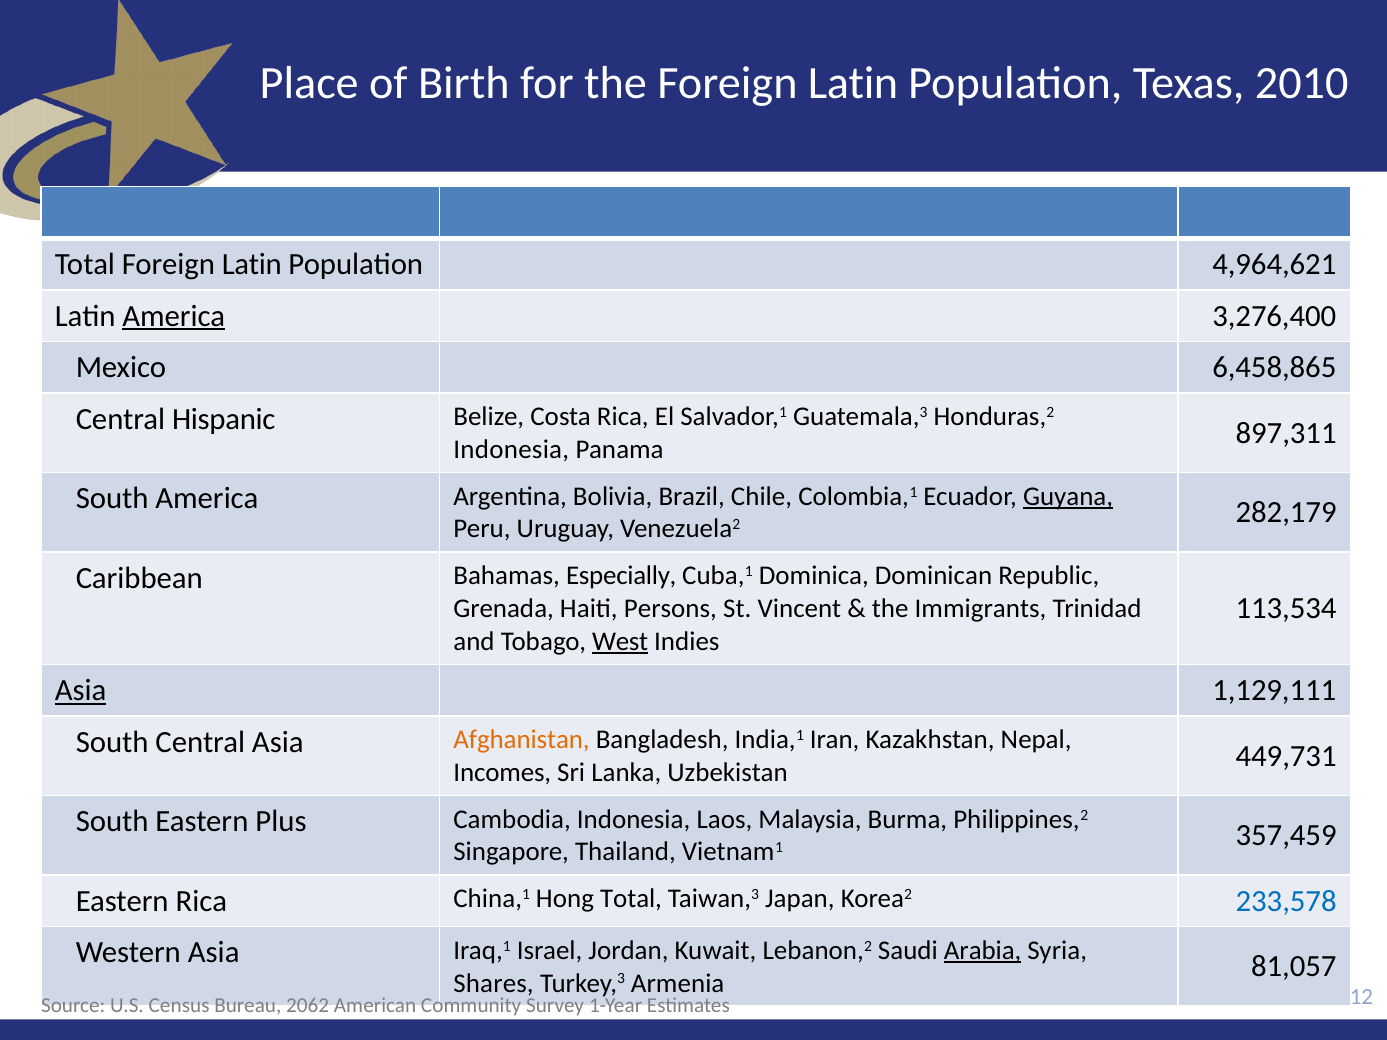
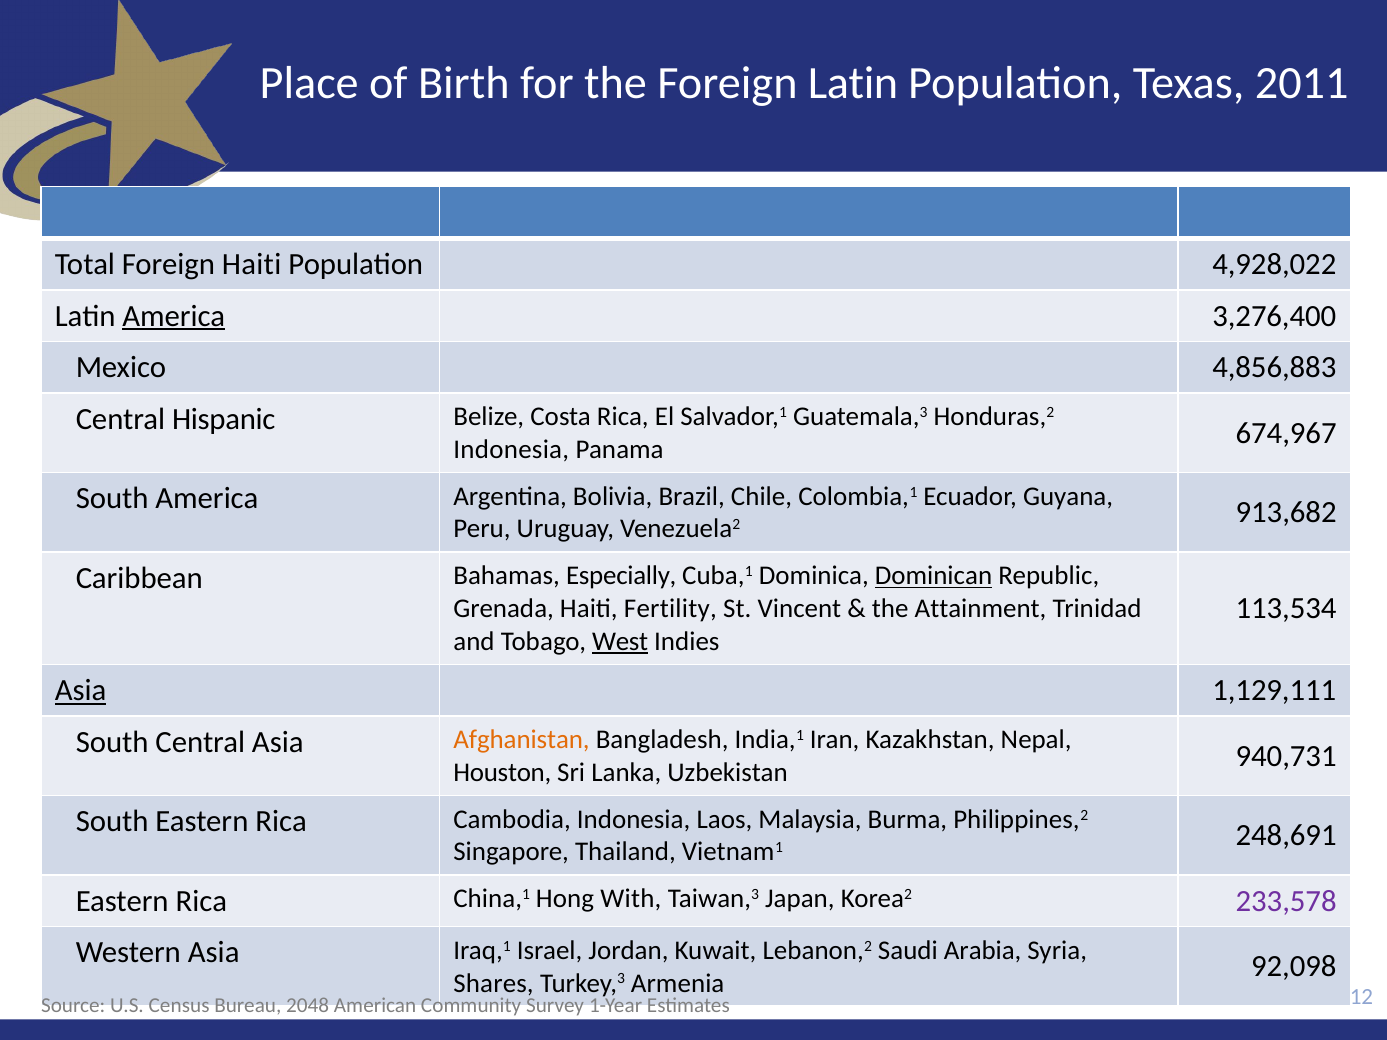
2010: 2010 -> 2011 (1302, 83)
Total Foreign Latin: Latin -> Haiti (252, 264)
4,964,621: 4,964,621 -> 4,928,022 (1274, 264)
6,458,865: 6,458,865 -> 4,856,883 (1274, 368)
897,311: 897,311 -> 674,967 (1286, 433)
Guyana underline: present -> none (1068, 496)
282,179: 282,179 -> 913,682 (1286, 513)
Dominican underline: none -> present (933, 576)
Persons: Persons -> Fertility (670, 609)
Immigrants: Immigrants -> Attainment (981, 609)
449,731: 449,731 -> 940,731 (1286, 756)
Incomes: Incomes -> Houston (502, 773)
South Eastern Plus: Plus -> Rica (281, 822)
357,459: 357,459 -> 248,691 (1286, 836)
Hong Total: Total -> With (631, 899)
233,578 colour: blue -> purple (1286, 901)
Arabia underline: present -> none (983, 951)
81,057: 81,057 -> 92,098 (1294, 967)
2062: 2062 -> 2048 (308, 1005)
